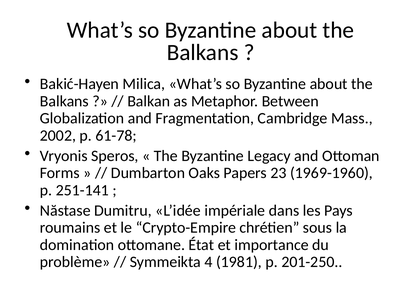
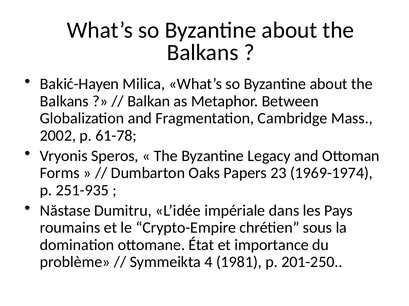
1969-1960: 1969-1960 -> 1969-1974 (331, 173)
251-141: 251-141 -> 251-935 (82, 191)
